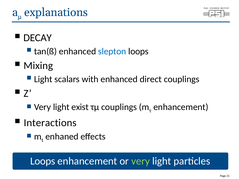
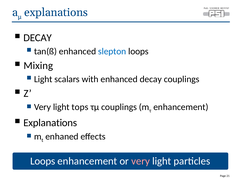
enhanced direct: direct -> decay (151, 79)
exist: exist -> tops (80, 107)
Interactions: Interactions -> Explanations (50, 123)
very colour: light green -> pink (141, 161)
